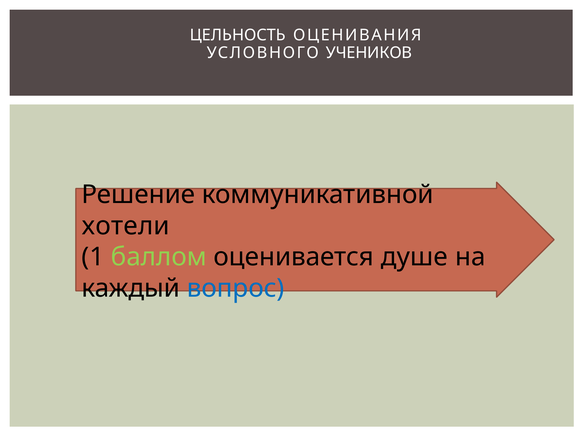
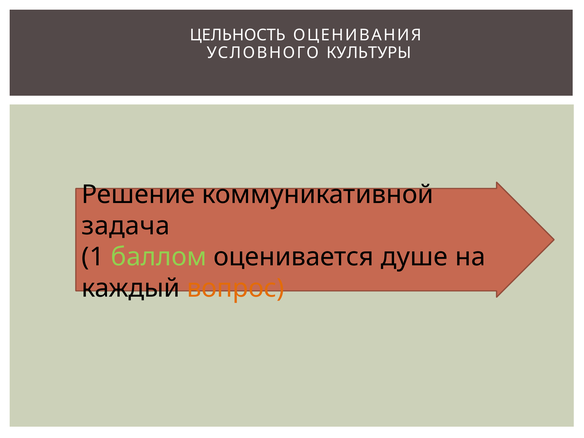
УЧЕНИКОВ: УЧЕНИКОВ -> КУЛЬТУРЫ (369, 53)
хотели: хотели -> задача (126, 226)
вопрос colour: blue -> orange (236, 288)
